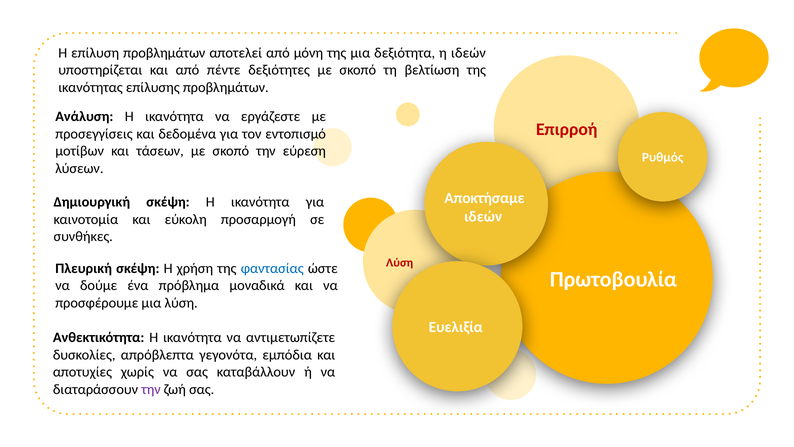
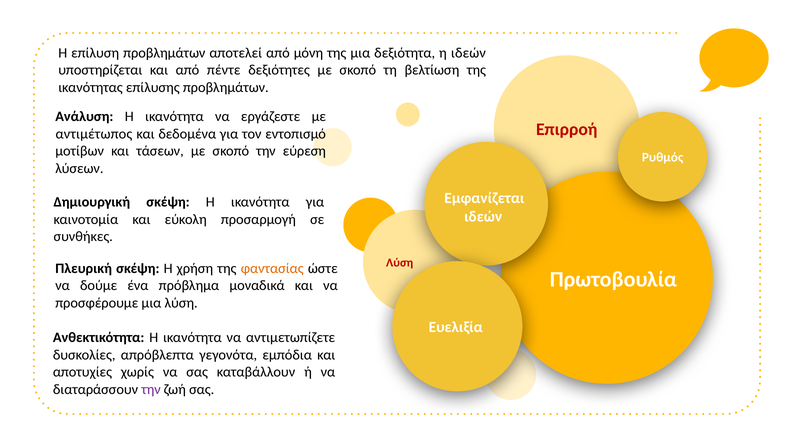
προσεγγίσεις: προσεγγίσεις -> αντιμέτωπος (94, 134)
Αποκτήσαμε: Αποκτήσαμε -> Εμφανίζεται (484, 198)
φαντασίας colour: blue -> orange (272, 268)
